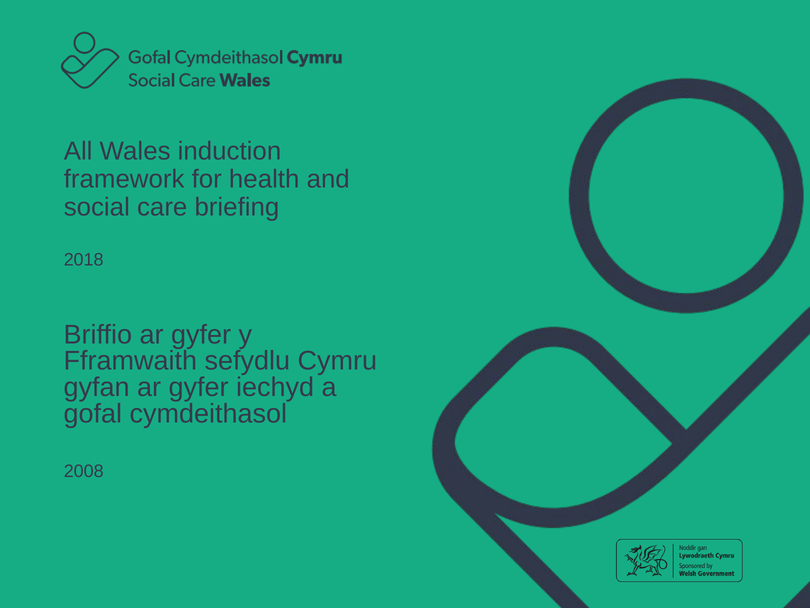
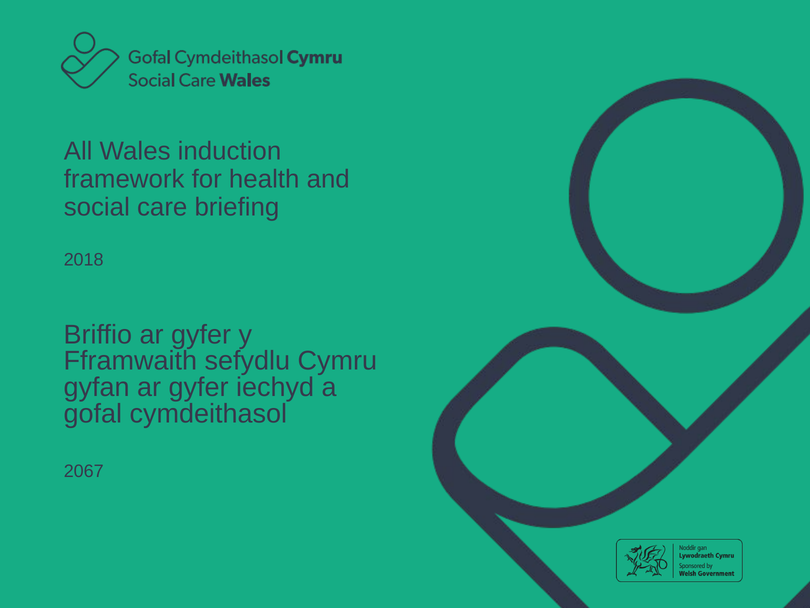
2008: 2008 -> 2067 (84, 471)
